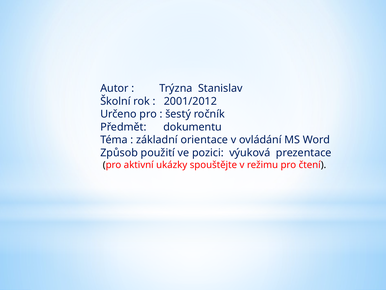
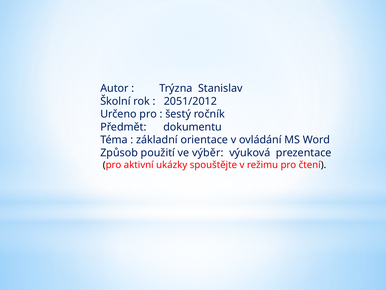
2001/2012: 2001/2012 -> 2051/2012 (190, 101)
pozici: pozici -> výběr (208, 153)
